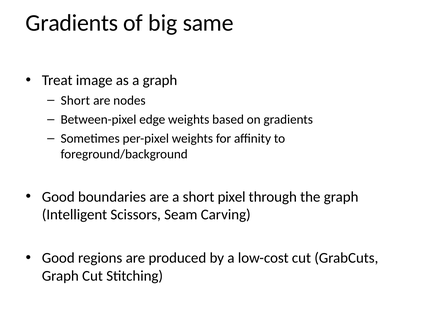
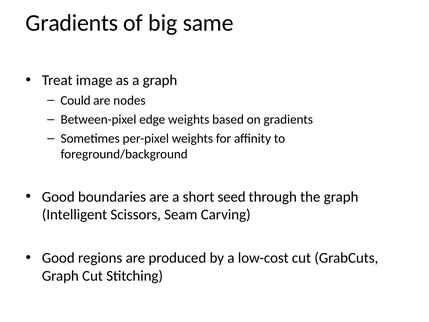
Short: Short -> Could (76, 100)
pixel: pixel -> seed (232, 197)
